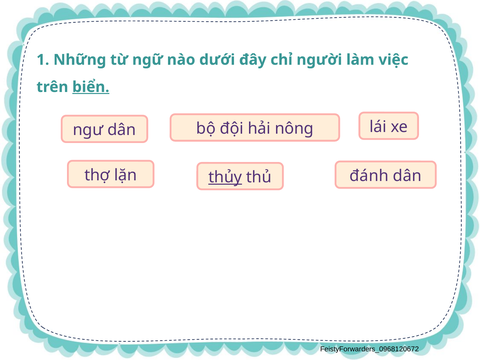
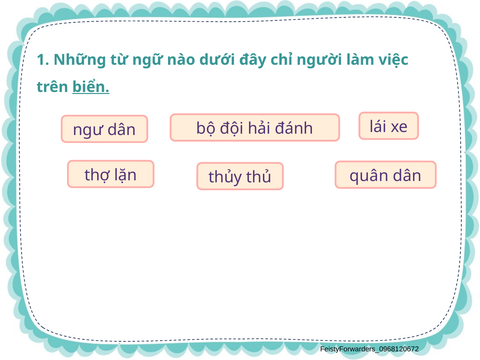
nông: nông -> đánh (294, 129)
thủy underline: present -> none (225, 177)
đánh: đánh -> quân (369, 176)
